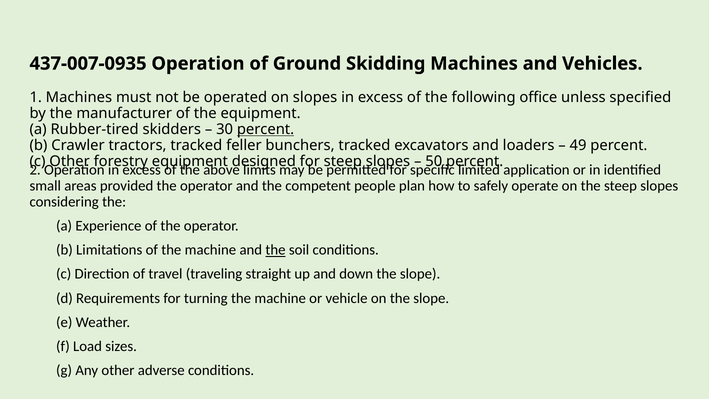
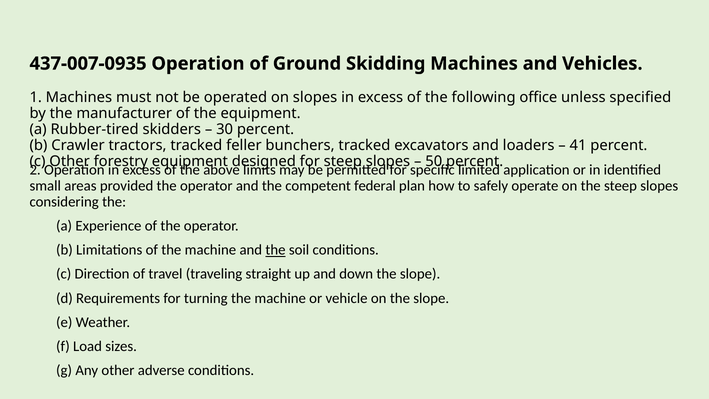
percent underline: present -> none (266, 129)
49: 49 -> 41 (578, 145)
people: people -> federal (375, 186)
